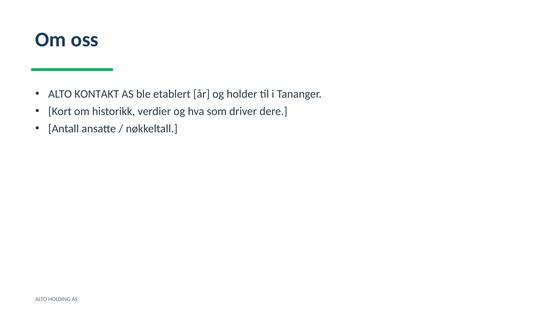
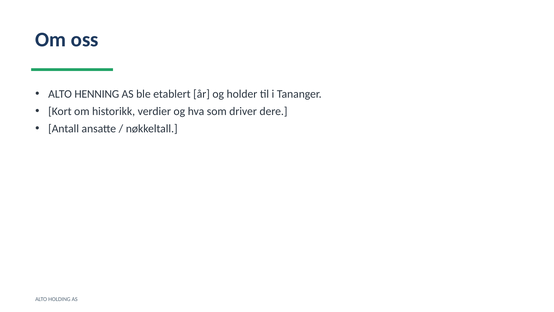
KONTAKT: KONTAKT -> HENNING (97, 94)
